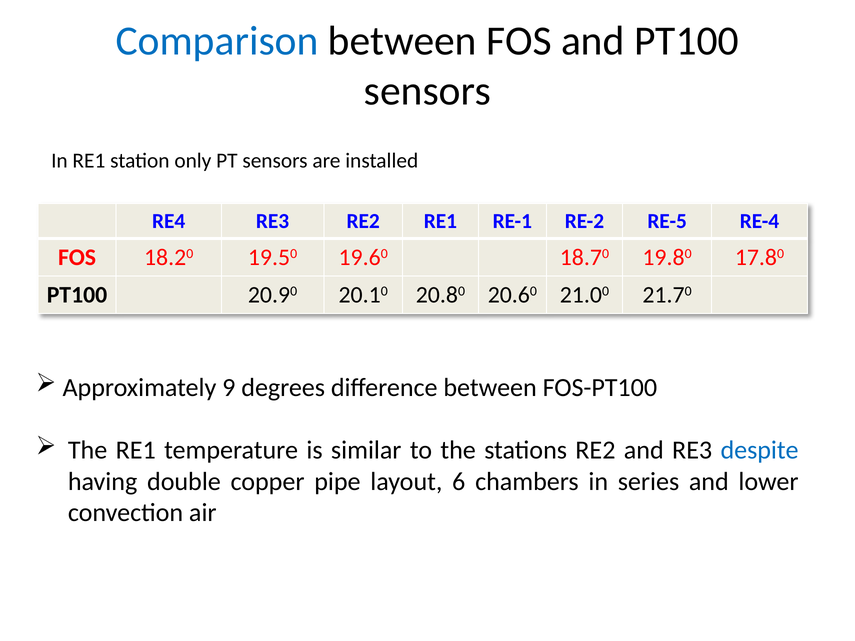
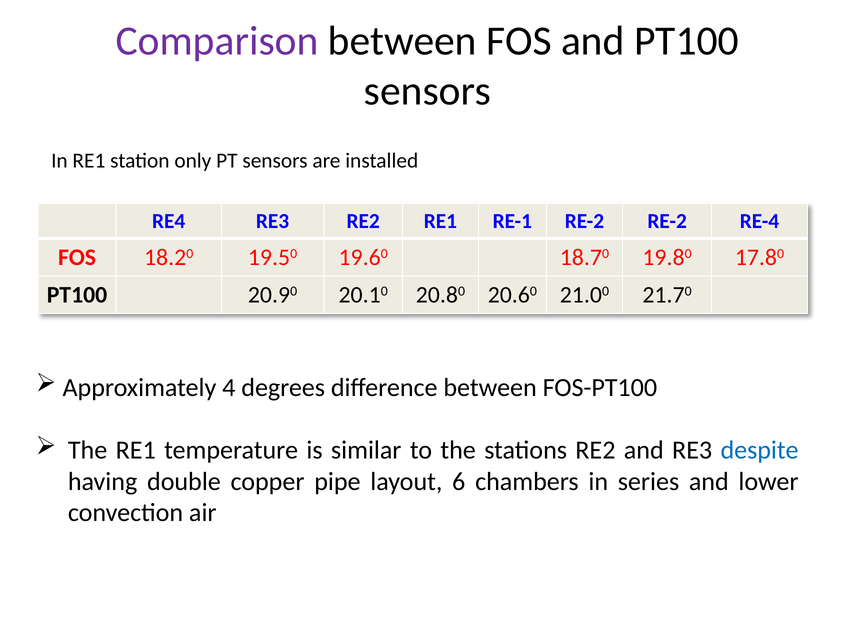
Comparison colour: blue -> purple (217, 41)
RE-2 RE-5: RE-5 -> RE-2 (667, 221)
9: 9 -> 4 (229, 388)
